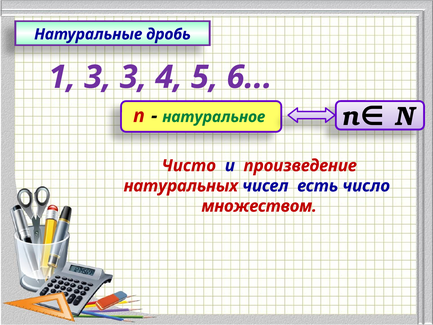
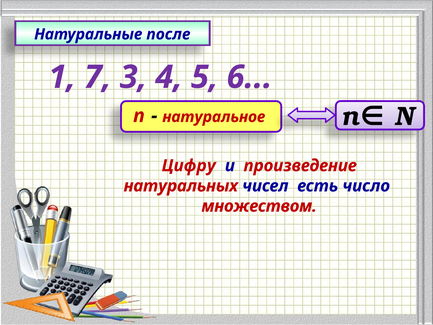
дробь: дробь -> после (168, 34)
1 3: 3 -> 7 (98, 77)
натуральное colour: green -> red (214, 117)
Чисто: Чисто -> Цифру (189, 166)
